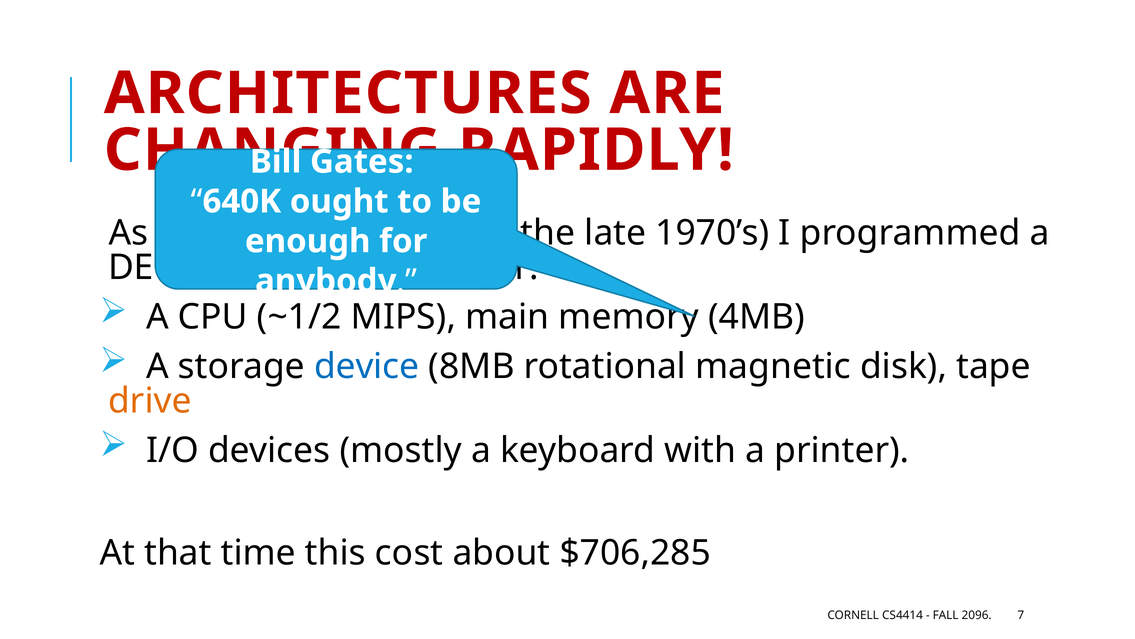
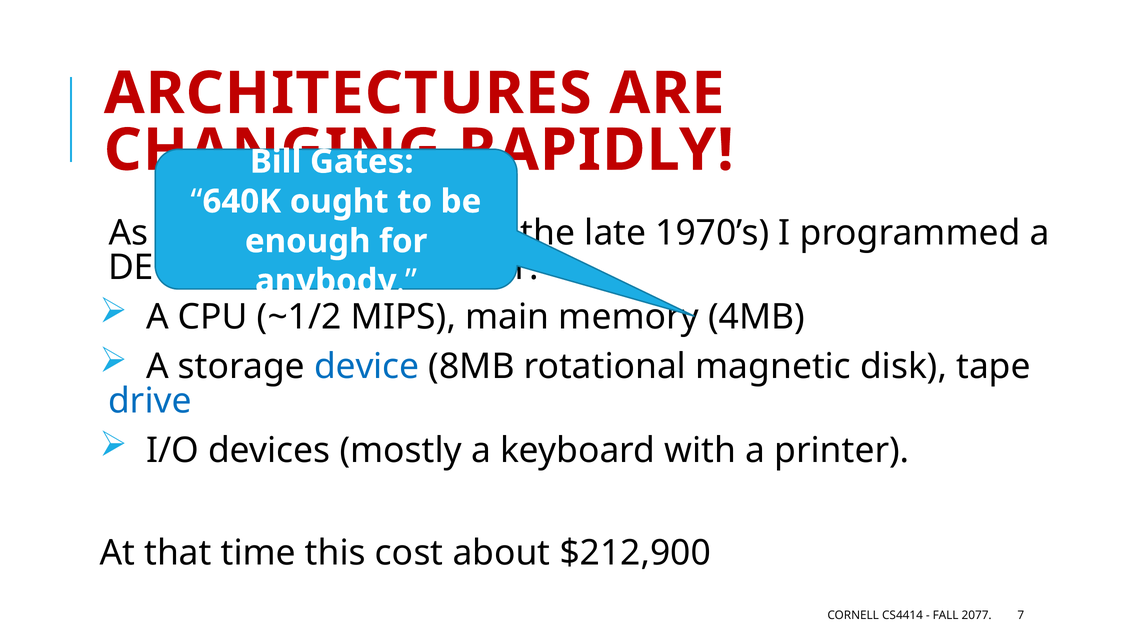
drive colour: orange -> blue (150, 401)
$706,285: $706,285 -> $212,900 (635, 552)
2096: 2096 -> 2077 (977, 615)
